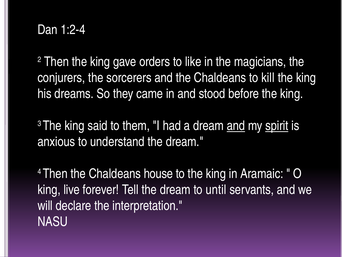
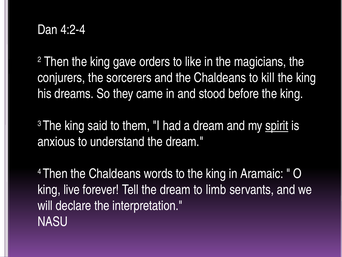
1:2-4: 1:2-4 -> 4:2-4 (73, 30)
and underline: present -> none (236, 126)
house: house -> words (158, 173)
until: until -> limb (216, 189)
